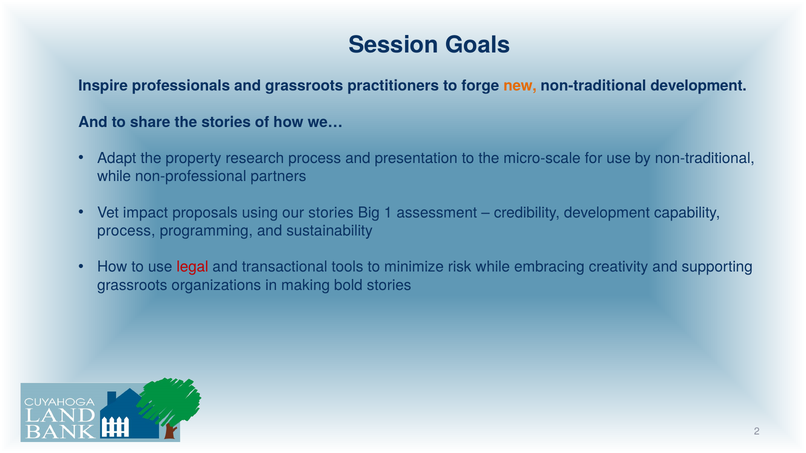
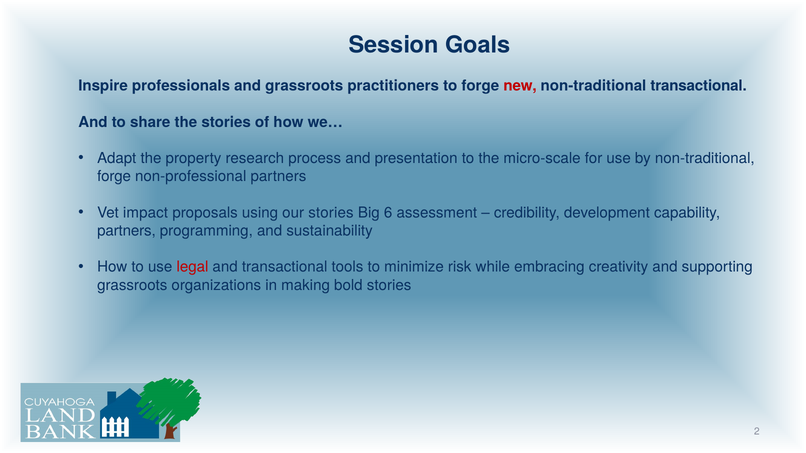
new colour: orange -> red (520, 86)
non-traditional development: development -> transactional (699, 86)
while: while -> forge (114, 177)
1: 1 -> 6 (388, 213)
process: process -> partners (126, 231)
